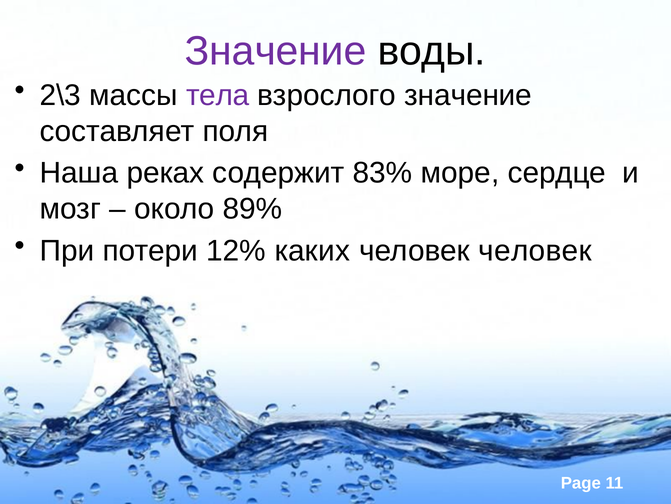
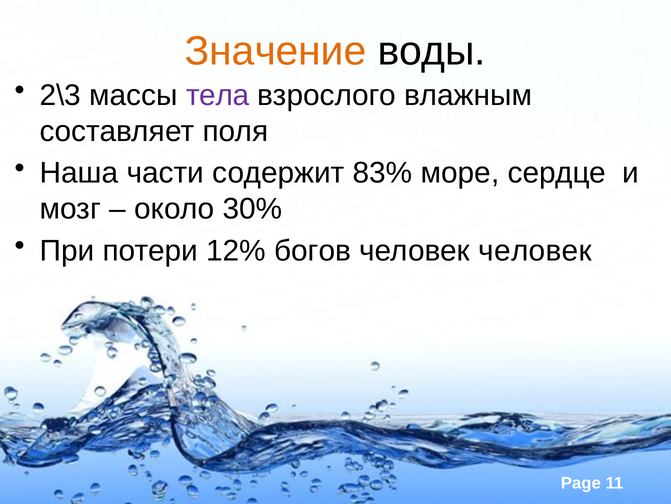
Значение colour: purple -> orange (276, 51)
взрослого значение: значение -> влажным (468, 95)
реках: реках -> части (165, 173)
89%: 89% -> 30% (253, 209)
каких: каких -> богов (313, 250)
